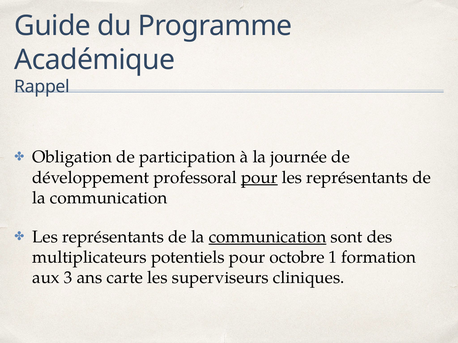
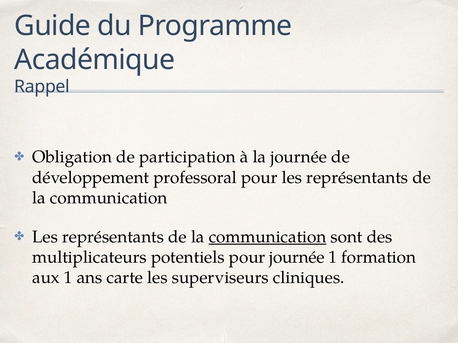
pour underline: present -> none (259, 178)
pour octobre: octobre -> journée (297, 258)
aux 3: 3 -> 1 (68, 278)
